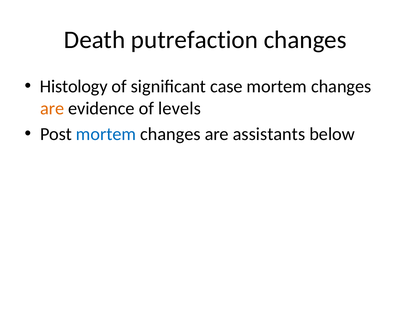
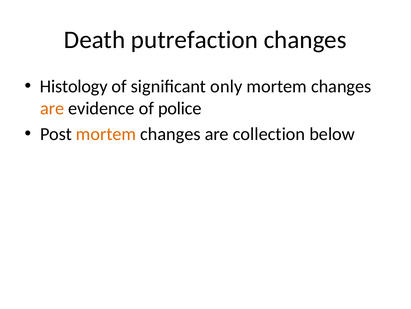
case: case -> only (226, 86)
levels: levels -> police (180, 108)
mortem colour: blue -> orange (106, 134)
assistants: assistants -> collection (269, 134)
